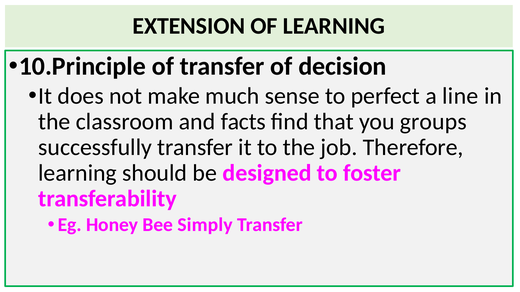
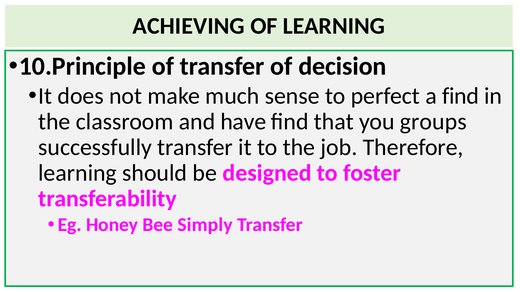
EXTENSION: EXTENSION -> ACHIEVING (189, 26)
a line: line -> find (461, 96)
facts: facts -> have (243, 122)
